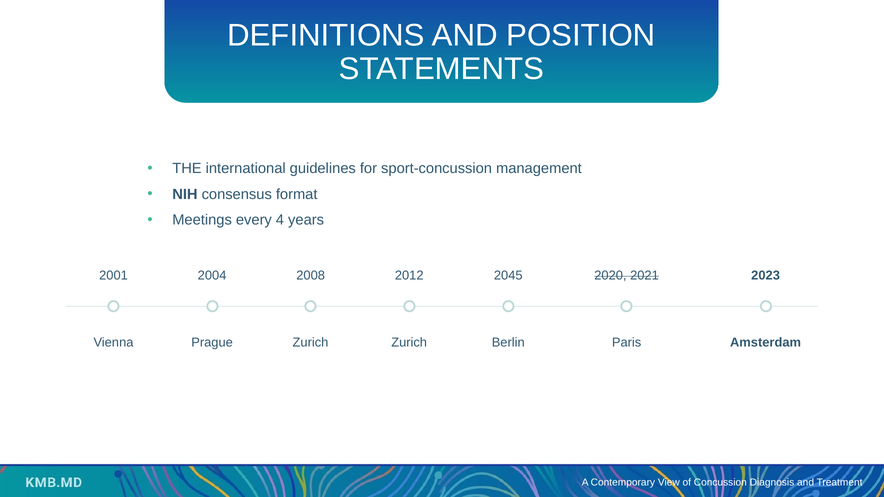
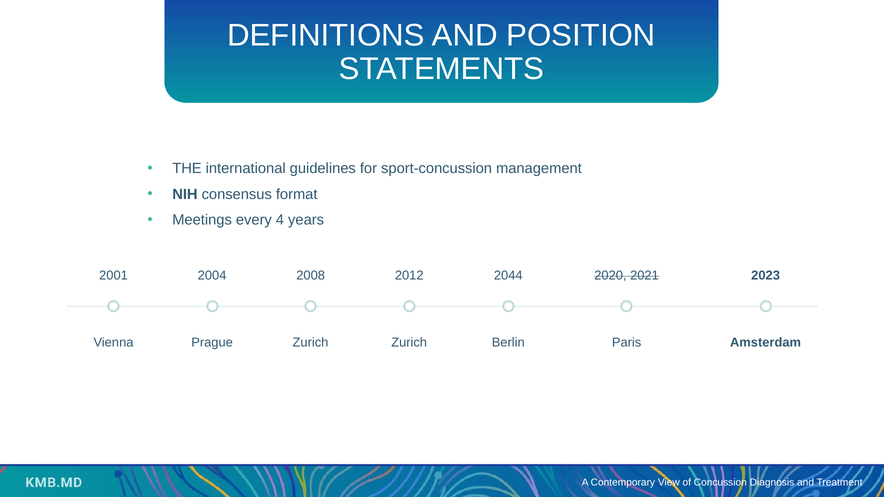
2045: 2045 -> 2044 (508, 276)
